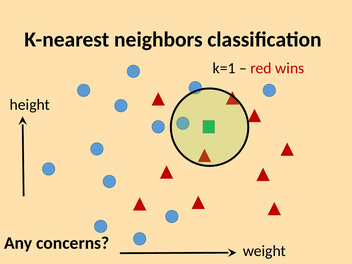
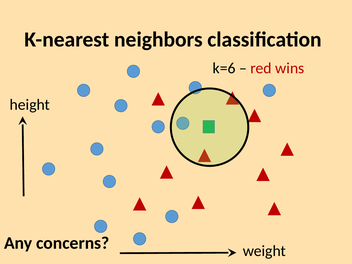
k=1: k=1 -> k=6 (224, 68)
